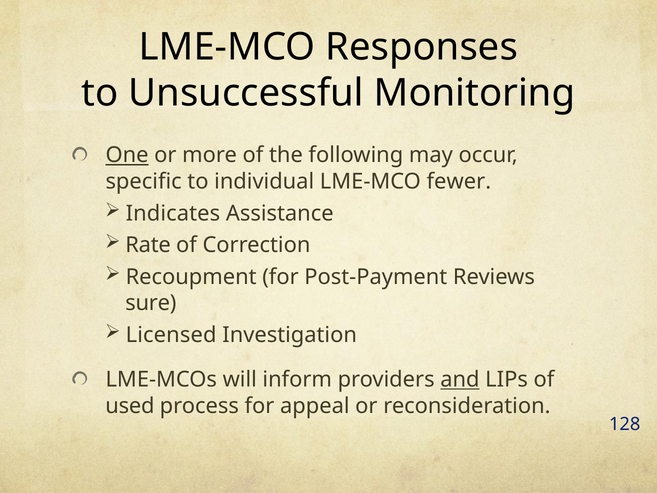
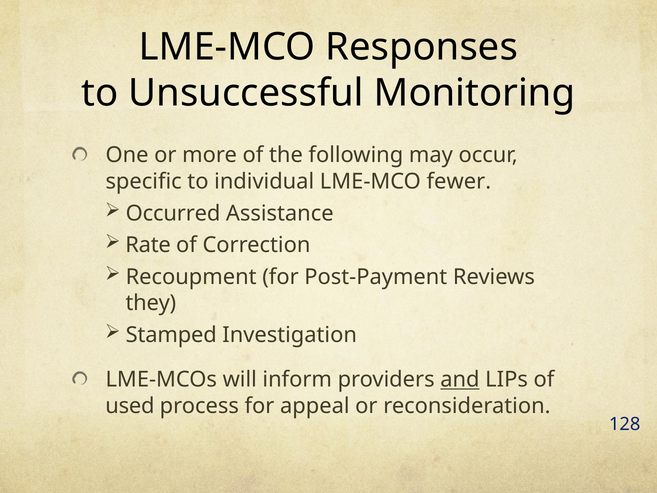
One underline: present -> none (127, 155)
Indicates: Indicates -> Occurred (173, 213)
sure: sure -> they (151, 303)
Licensed: Licensed -> Stamped (171, 335)
